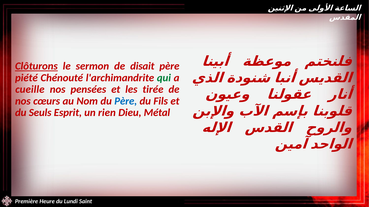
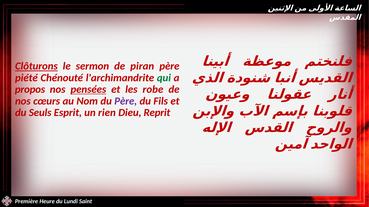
disait: disait -> piran (142, 66)
cueille: cueille -> propos (30, 90)
pensées underline: none -> present (88, 90)
tirée: tirée -> robe (153, 90)
Père colour: blue -> purple (126, 101)
Métal: Métal -> Reprit (157, 113)
